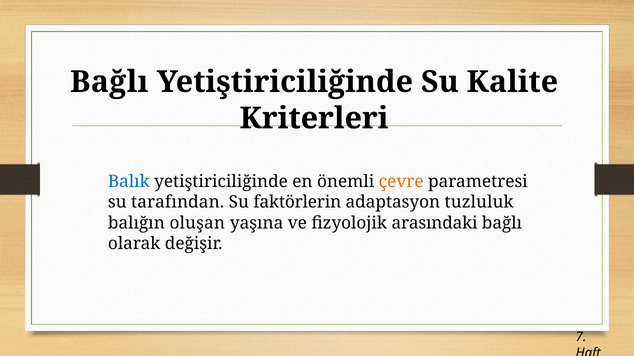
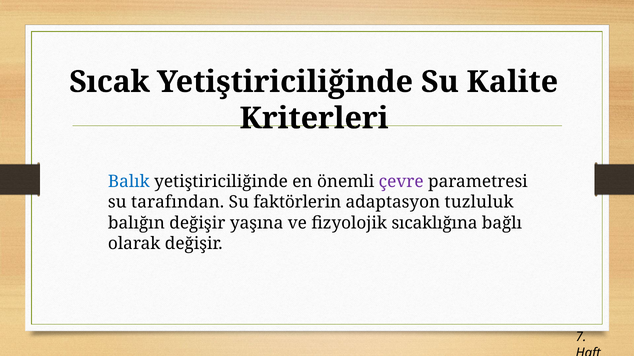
Bağlı: Bağlı -> Sıcak (109, 82)
çevre colour: orange -> purple (401, 182)
balığın oluşan: oluşan -> değişir (197, 223)
arasındaki: arasındaki -> sıcaklığına (435, 223)
